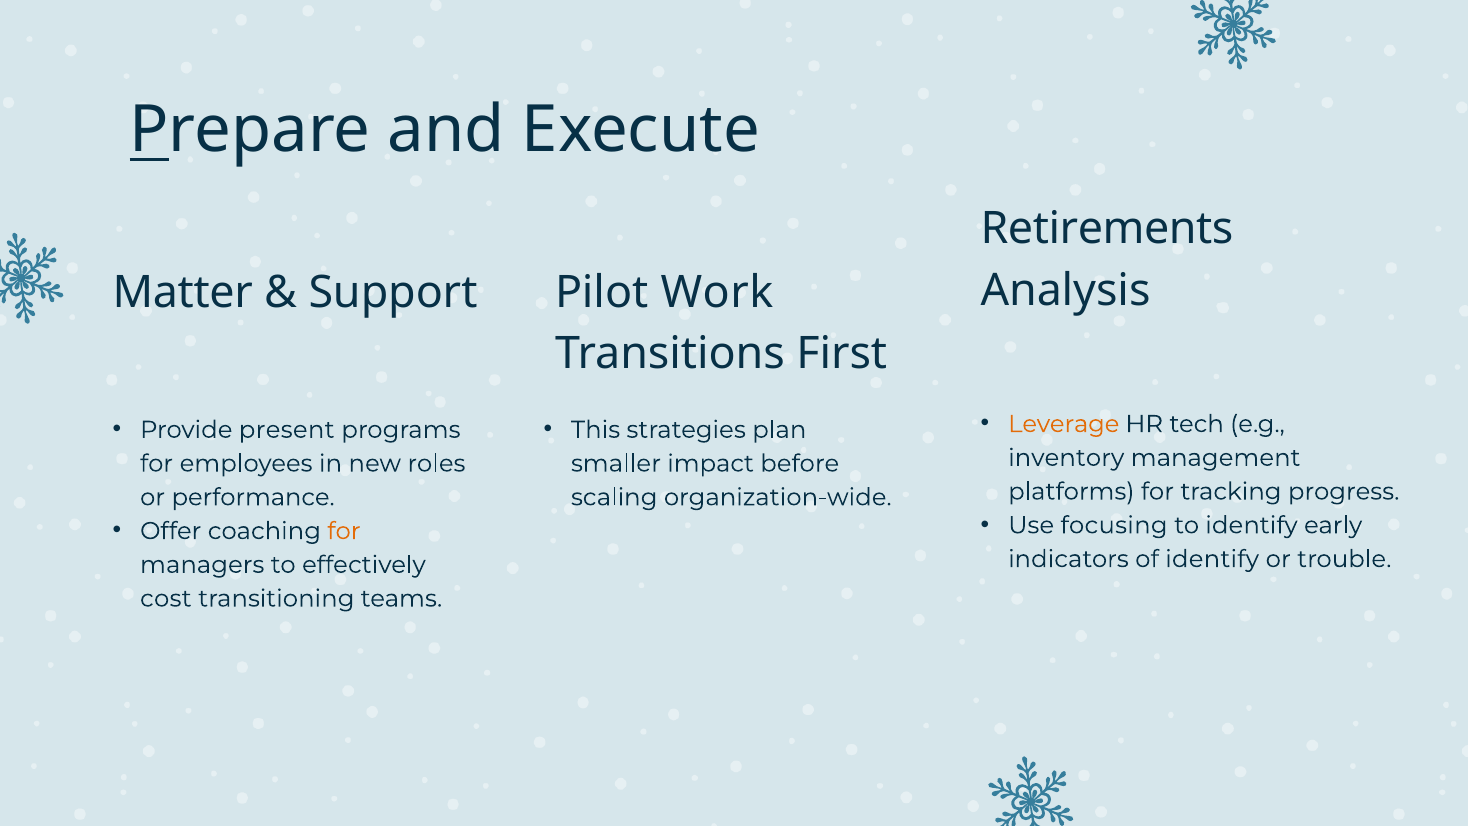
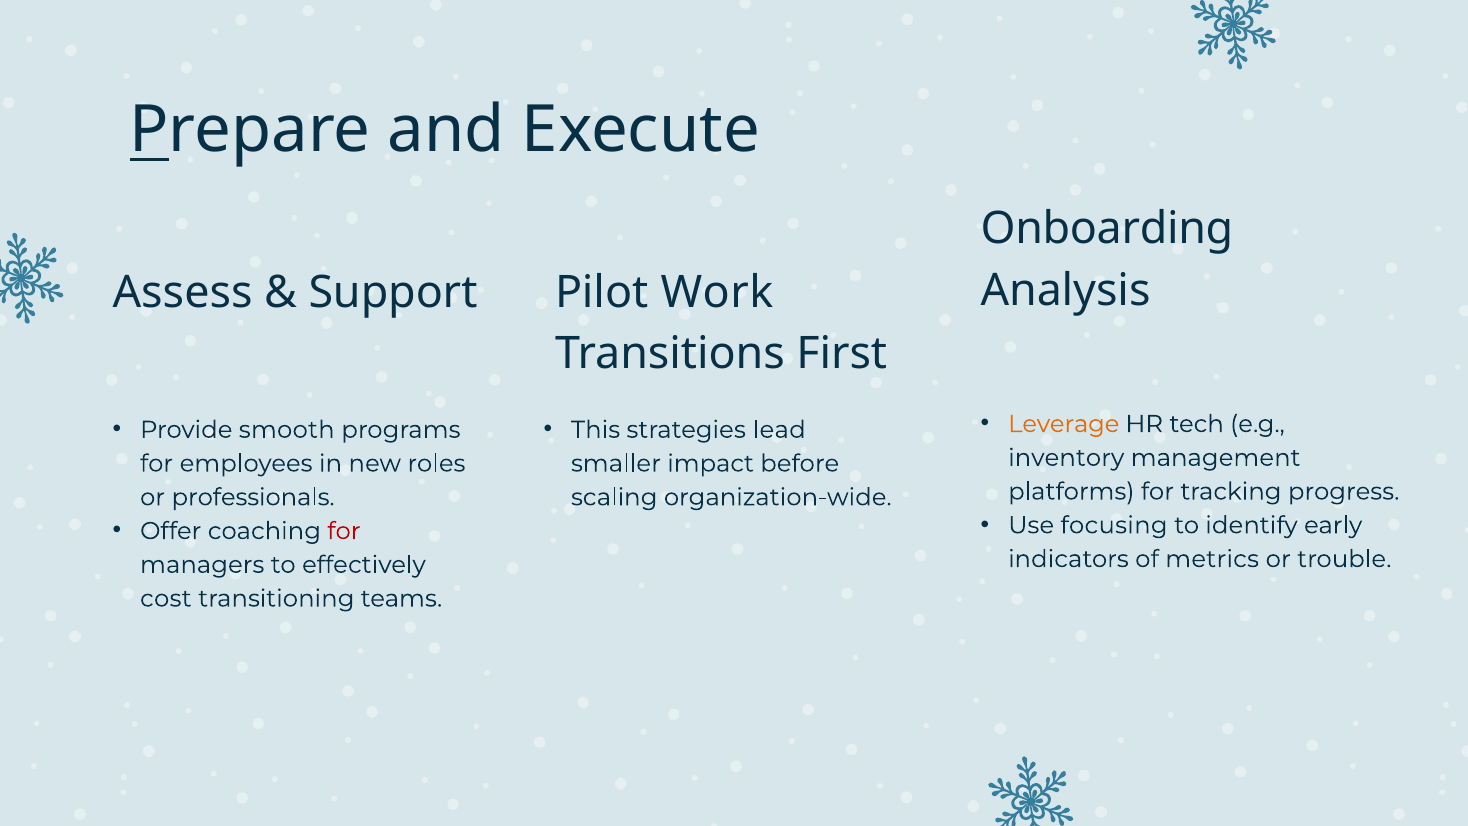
Retirements: Retirements -> Onboarding (1107, 228)
Matter: Matter -> Assess (183, 292)
present: present -> smooth (287, 430)
plan: plan -> lead (779, 430)
performance: performance -> professionals (253, 497)
for colour: orange -> red (344, 531)
of identify: identify -> metrics (1212, 559)
